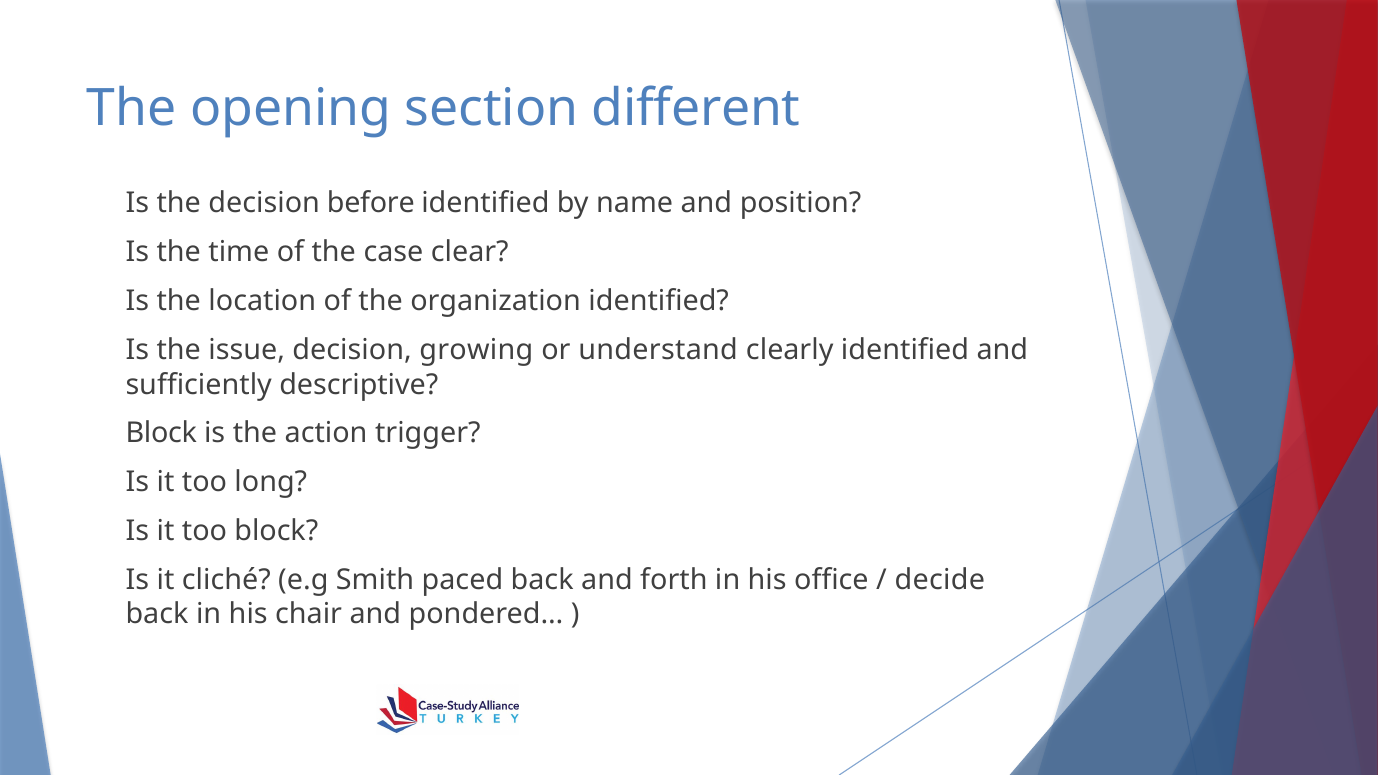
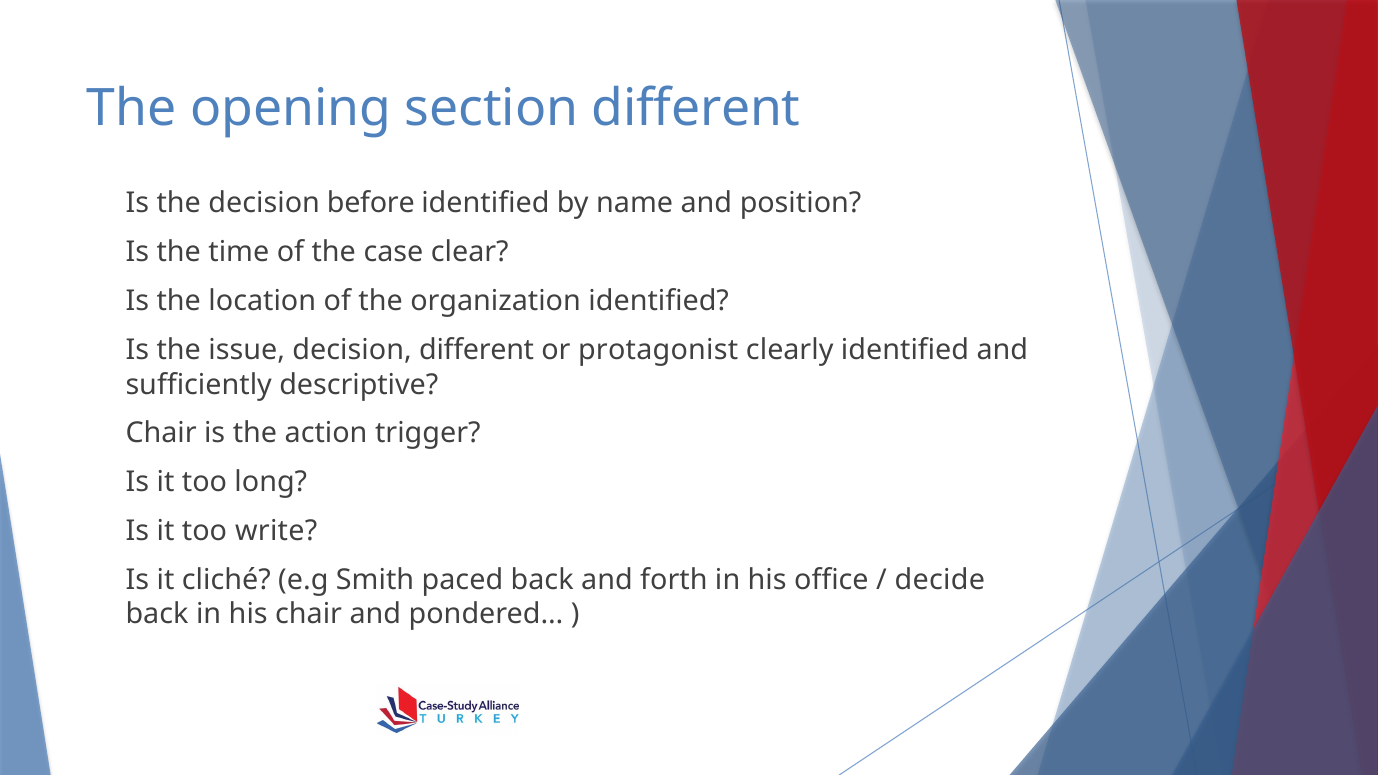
decision growing: growing -> different (477, 350)
understand: understand -> protagonist (658, 350)
Block: Block -> Chair (161, 433)
too block: block -> write (276, 531)
